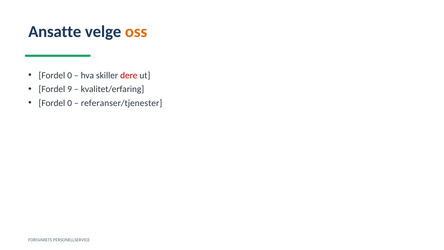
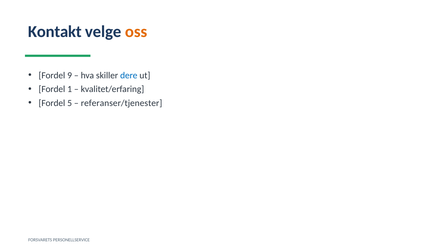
Ansatte: Ansatte -> Kontakt (55, 32)
0: 0 -> 9 (70, 75)
dere colour: red -> blue (129, 75)
9: 9 -> 1 (70, 89)
0: 0 -> 5 (70, 103)
